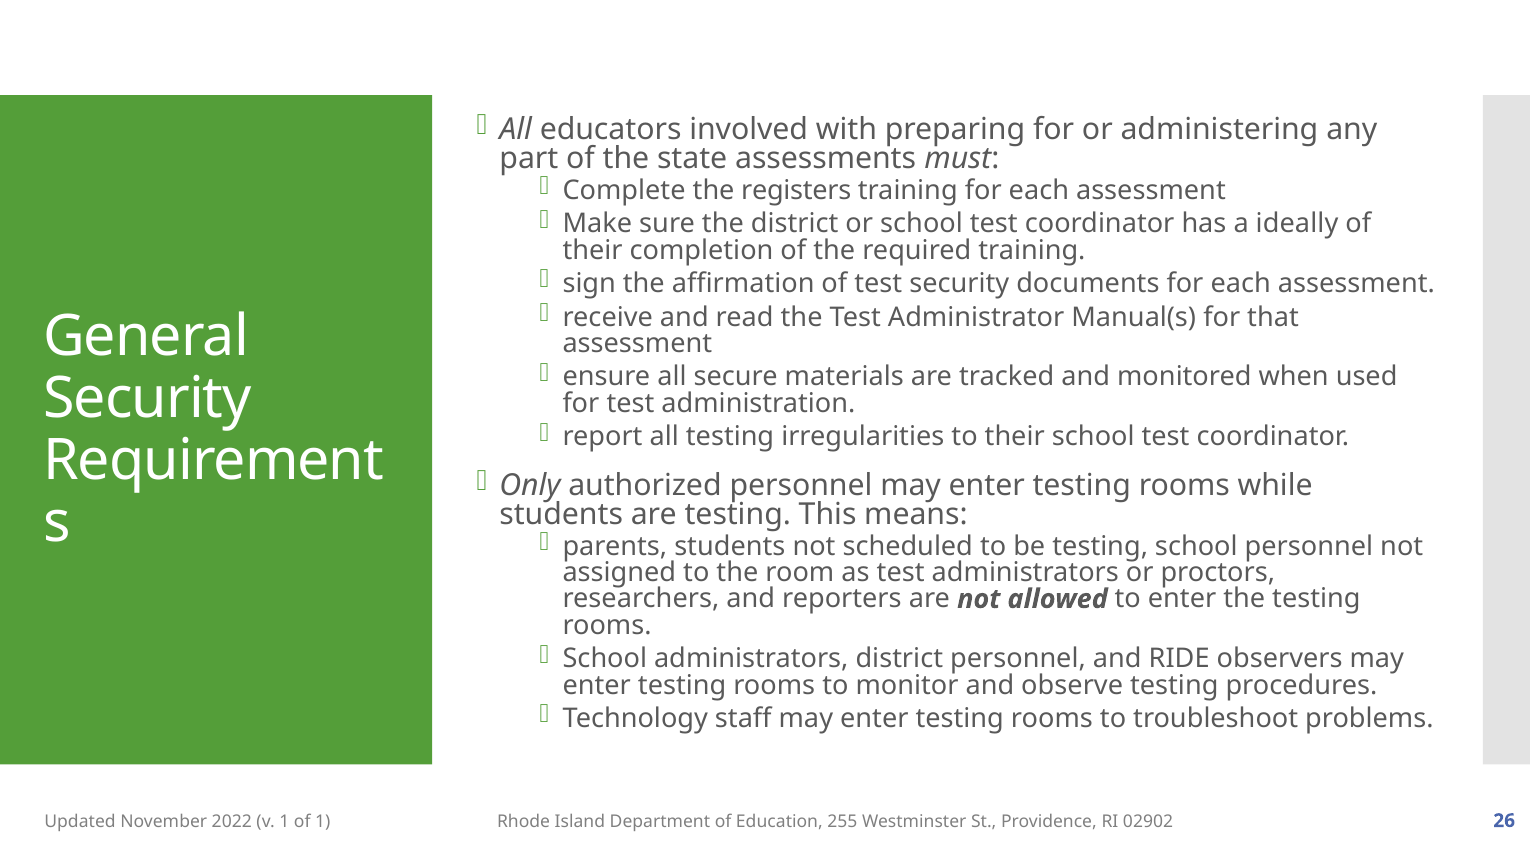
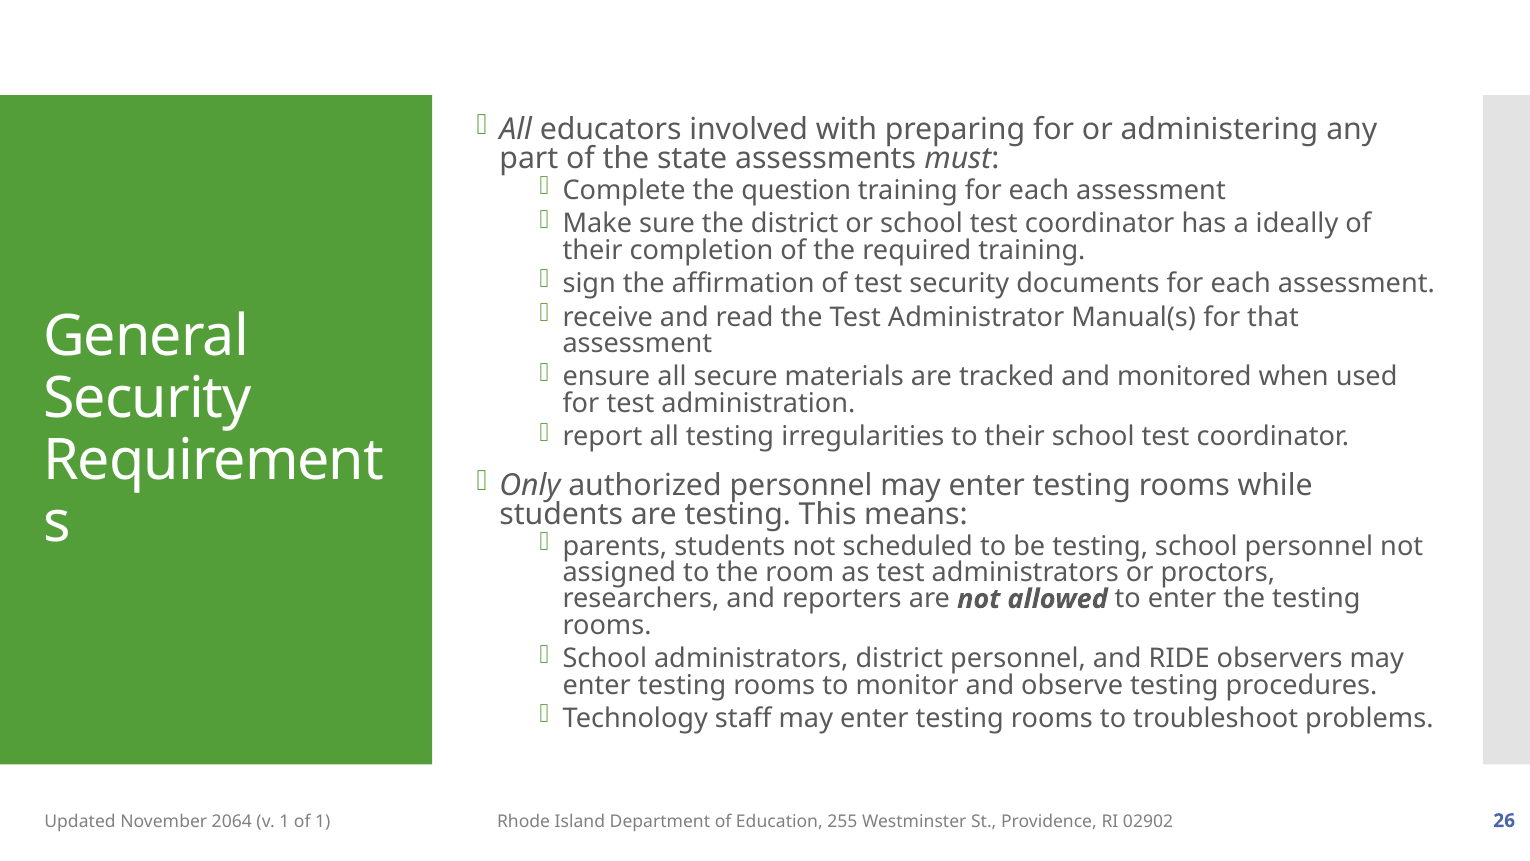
registers: registers -> question (796, 190)
2022: 2022 -> 2064 (232, 822)
